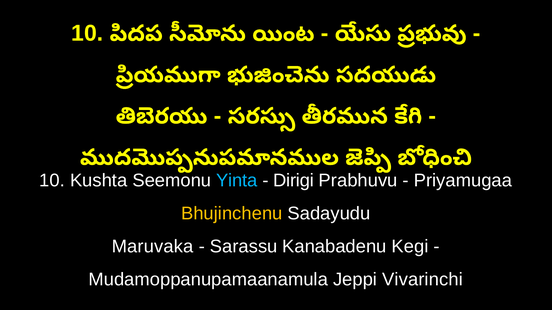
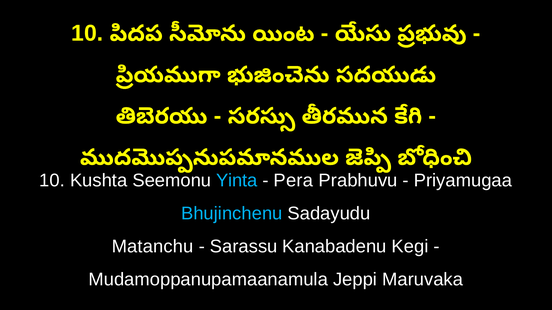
Dirigi: Dirigi -> Pera (293, 181)
Bhujinchenu colour: yellow -> light blue (232, 214)
Maruvaka: Maruvaka -> Matanchu (153, 247)
Vivarinchi: Vivarinchi -> Maruvaka (423, 280)
